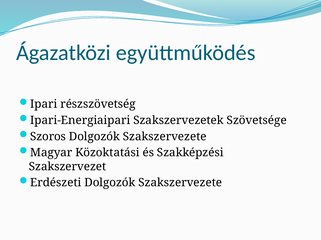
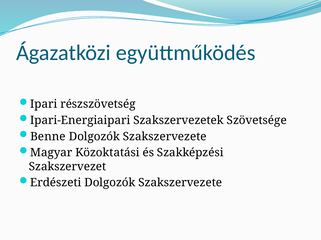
Szoros: Szoros -> Benne (48, 137)
